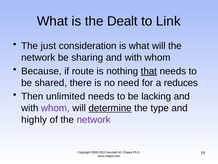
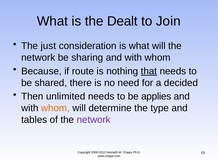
Link: Link -> Join (168, 21)
reduces: reduces -> decided (181, 83)
lacking: lacking -> applies (156, 96)
whom colour: purple -> orange (55, 108)
determine underline: present -> none (110, 108)
highly: highly -> tables (34, 119)
